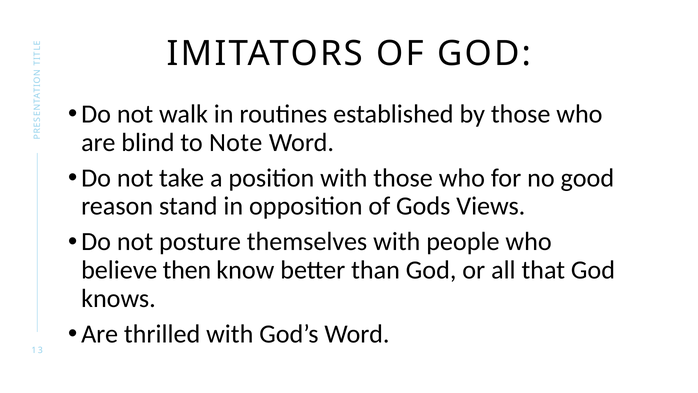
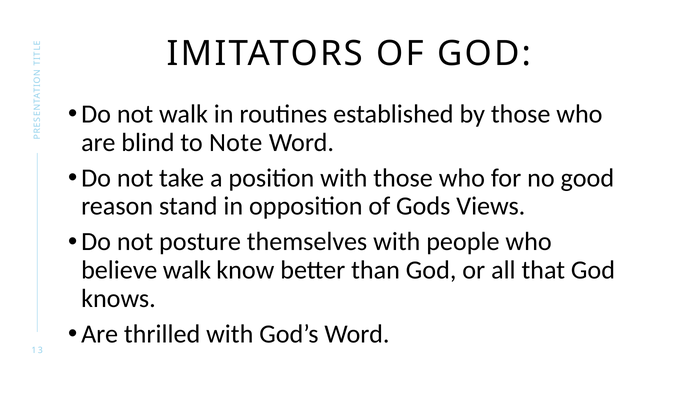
believe then: then -> walk (187, 270)
